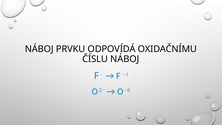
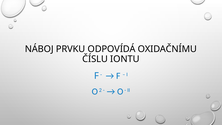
ČÍSLU NÁBOJ: NÁBOJ -> IONTU (125, 59)
